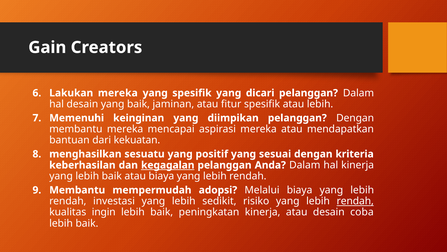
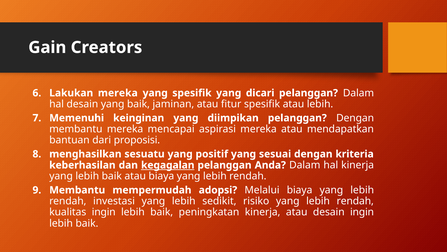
kekuatan: kekuatan -> proposisi (137, 140)
rendah underline: present -> none (355, 201)
desain coba: coba -> ingin (362, 212)
